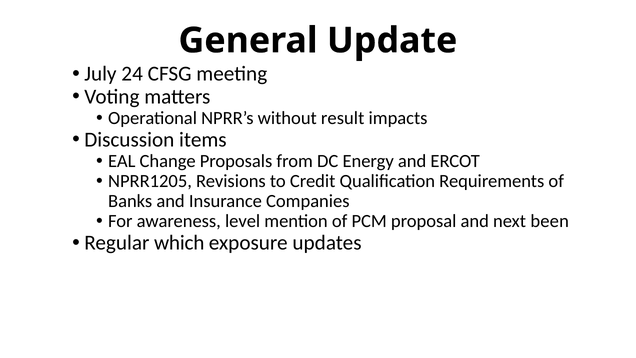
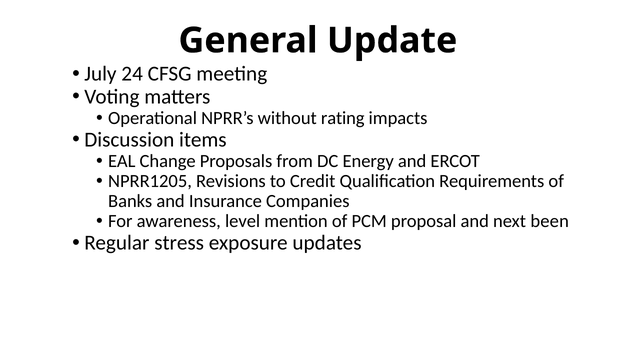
result: result -> rating (343, 118)
which: which -> stress (179, 243)
